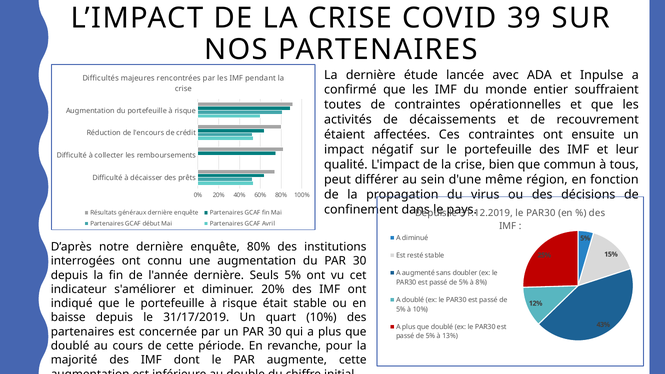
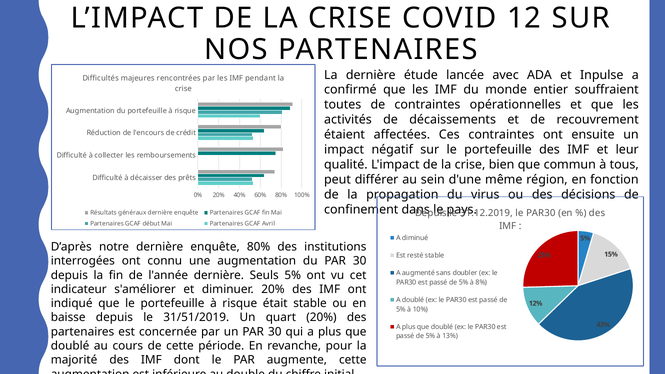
39: 39 -> 12 (524, 18)
31/17/2019: 31/17/2019 -> 31/51/2019 (196, 318)
quart 10%: 10% -> 20% (321, 318)
